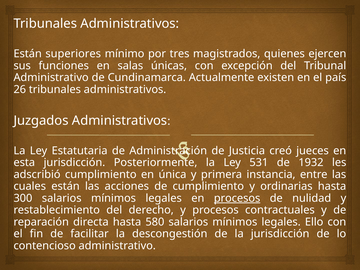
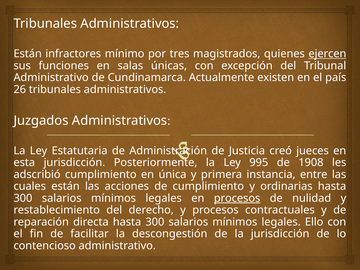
superiores: superiores -> infractores (73, 54)
ejercen underline: none -> present (327, 54)
531: 531 -> 995 (259, 163)
1932: 1932 -> 1908 (311, 163)
directa hasta 580: 580 -> 300 (155, 222)
